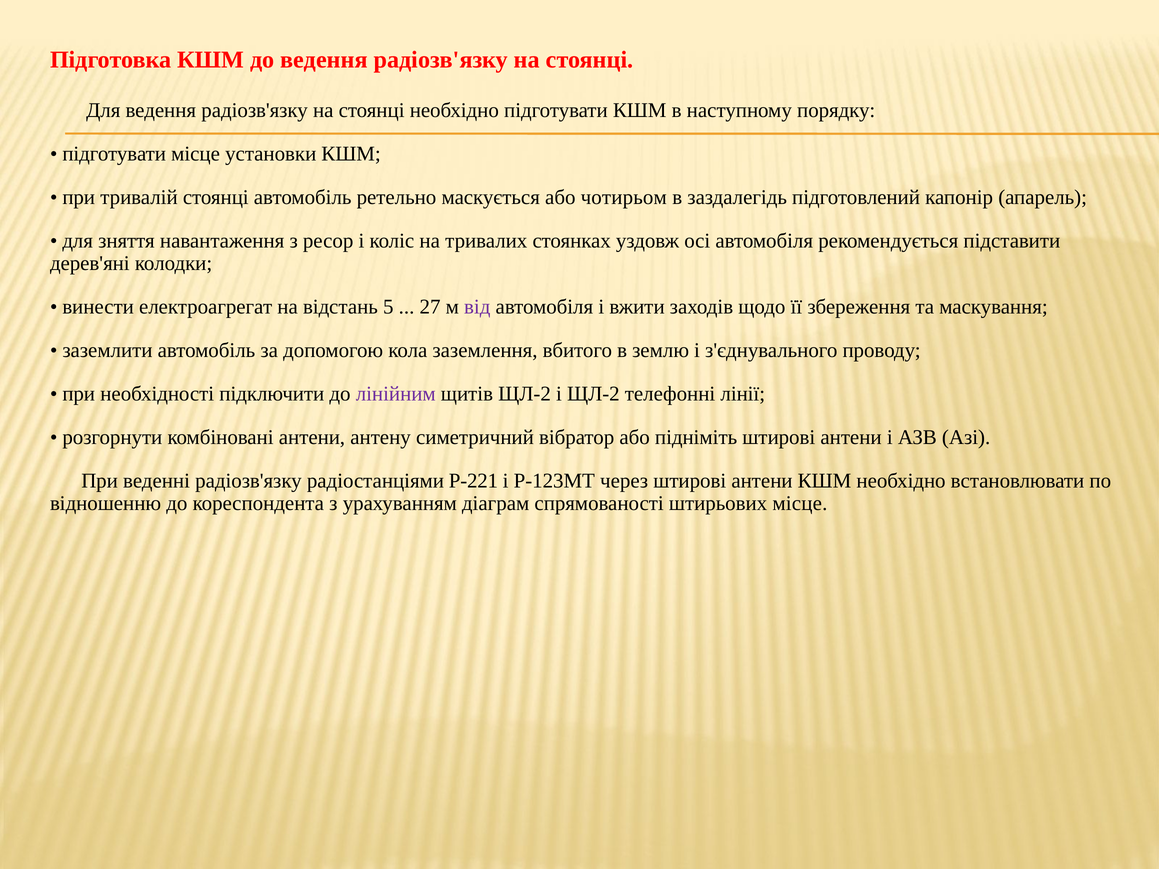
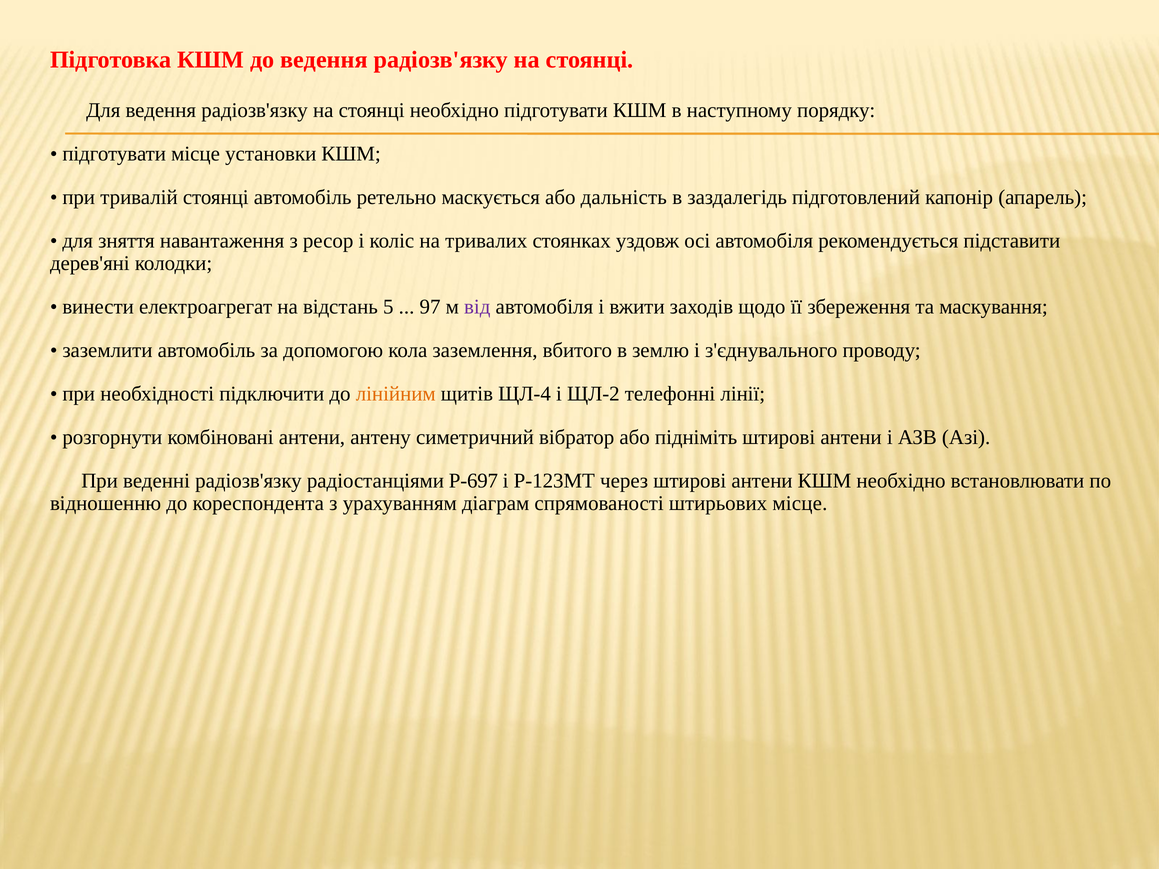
чотирьом: чотирьом -> дальність (624, 197)
27: 27 -> 97 (430, 307)
лінійним colour: purple -> orange (396, 394)
щитів ЩЛ-2: ЩЛ-2 -> ЩЛ-4 (525, 394)
Р-221: Р-221 -> Р-697 (473, 481)
